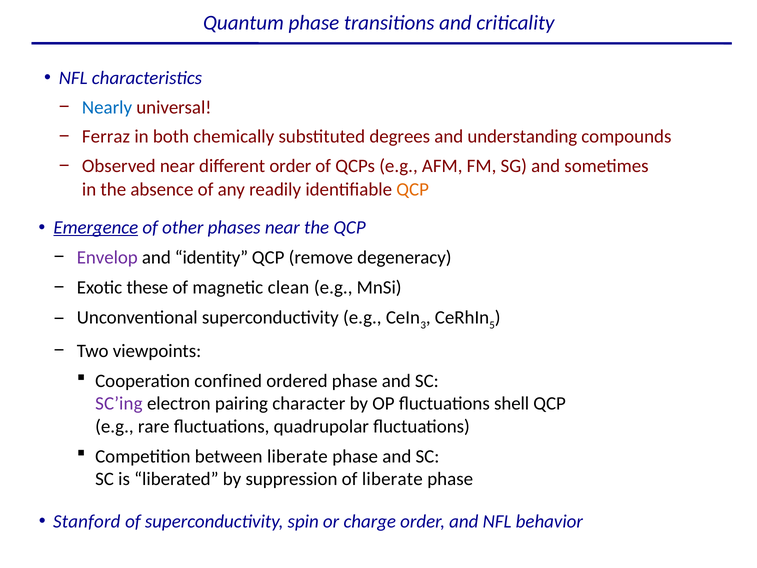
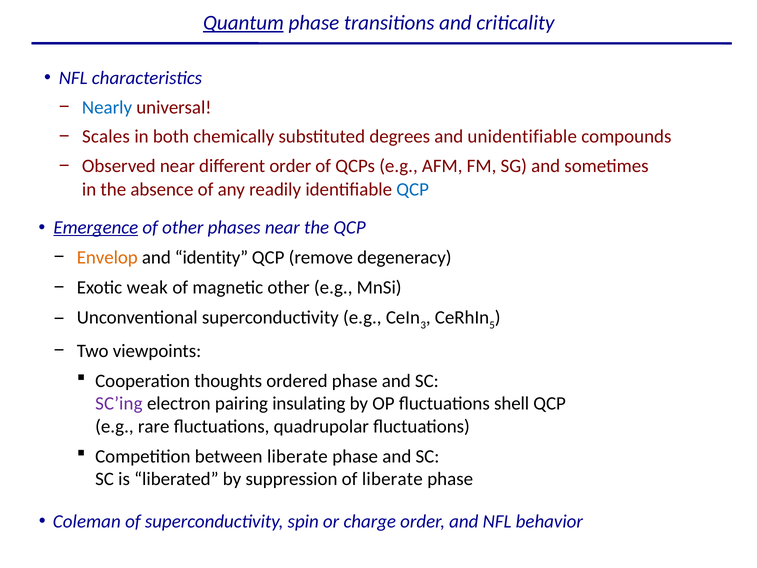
Quantum underline: none -> present (243, 23)
Ferraz: Ferraz -> Scales (106, 137)
understanding: understanding -> unidentifiable (522, 137)
QCP colour: orange -> blue (413, 189)
Envelop colour: purple -> orange (107, 257)
these: these -> weak (147, 287)
magnetic clean: clean -> other (289, 287)
confined: confined -> thoughts (228, 381)
character: character -> insulating (309, 403)
Stanford: Stanford -> Coleman (87, 521)
